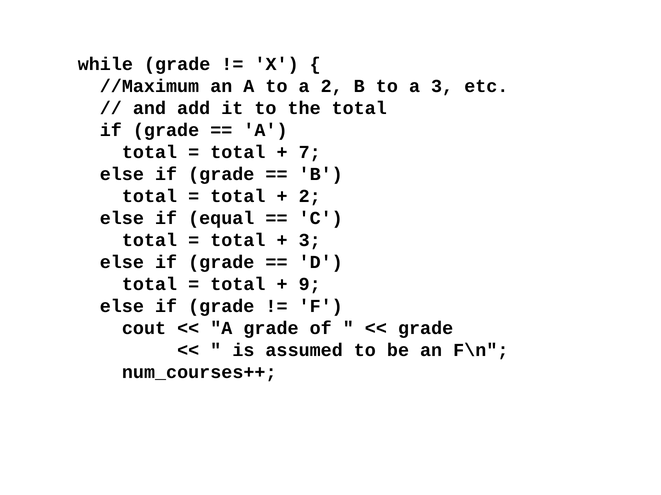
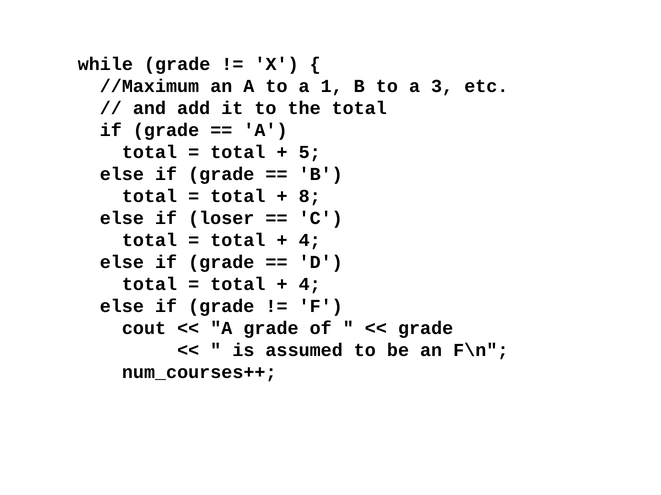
a 2: 2 -> 1 (332, 86)
7: 7 -> 5 (310, 152)
2: 2 -> 8 (310, 196)
equal: equal -> loser (221, 219)
3: 3 -> 4 (310, 241)
9: 9 -> 4 (310, 285)
